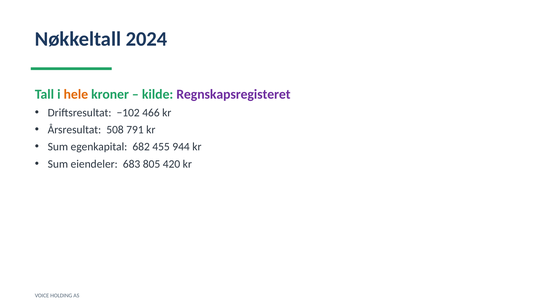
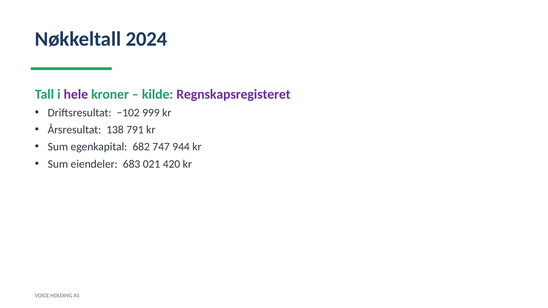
hele colour: orange -> purple (76, 94)
466: 466 -> 999 (151, 113)
508: 508 -> 138 (115, 130)
455: 455 -> 747 (161, 147)
805: 805 -> 021 (152, 164)
